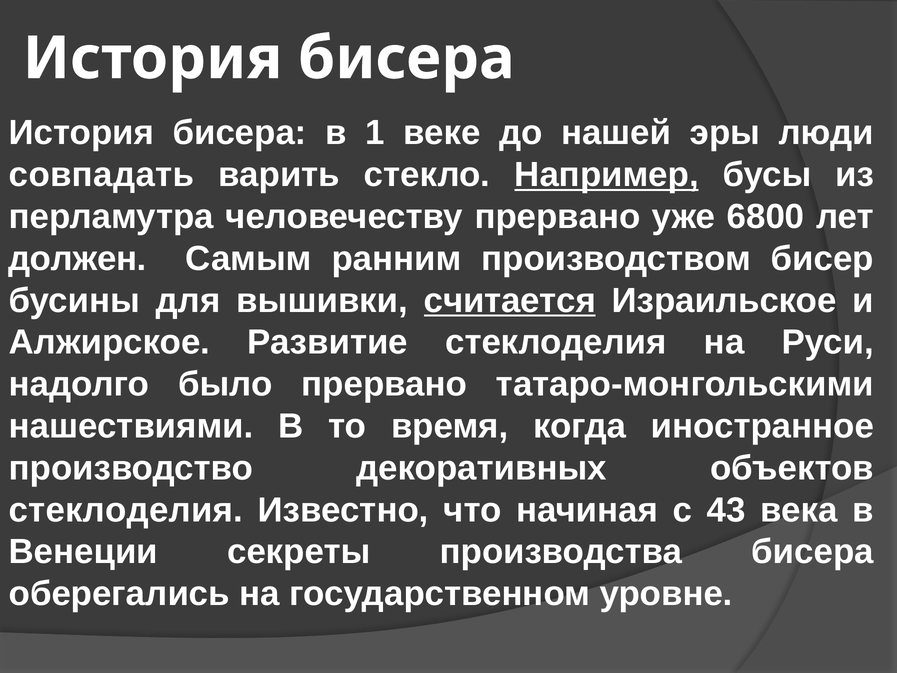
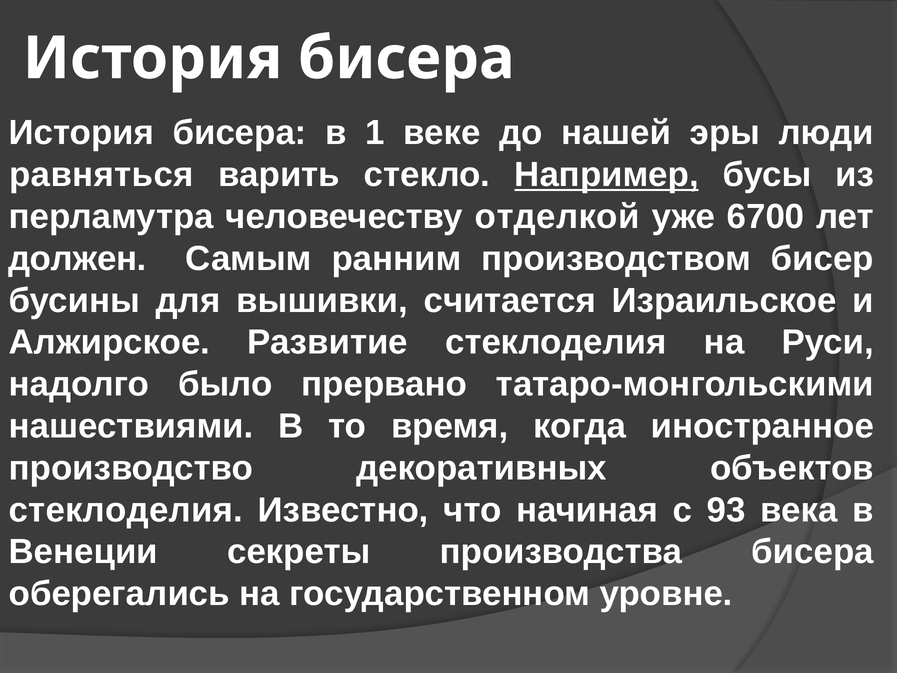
совпадать: совпадать -> равняться (101, 175)
человечеству прервано: прервано -> отделкой (557, 217)
6800: 6800 -> 6700 (766, 217)
считается underline: present -> none (510, 300)
43: 43 -> 93 (726, 510)
